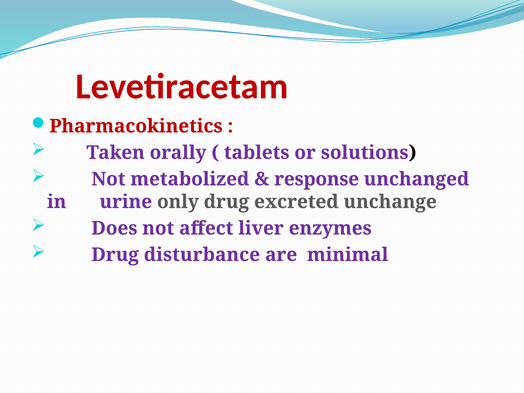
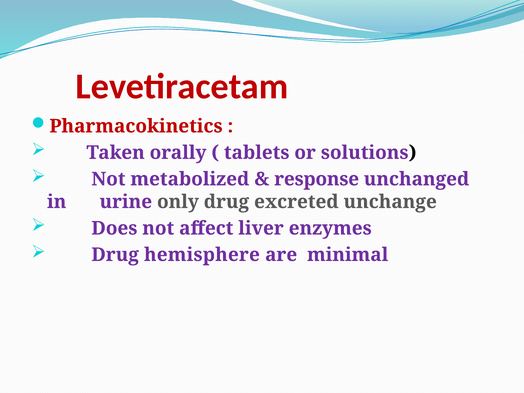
disturbance: disturbance -> hemisphere (202, 255)
